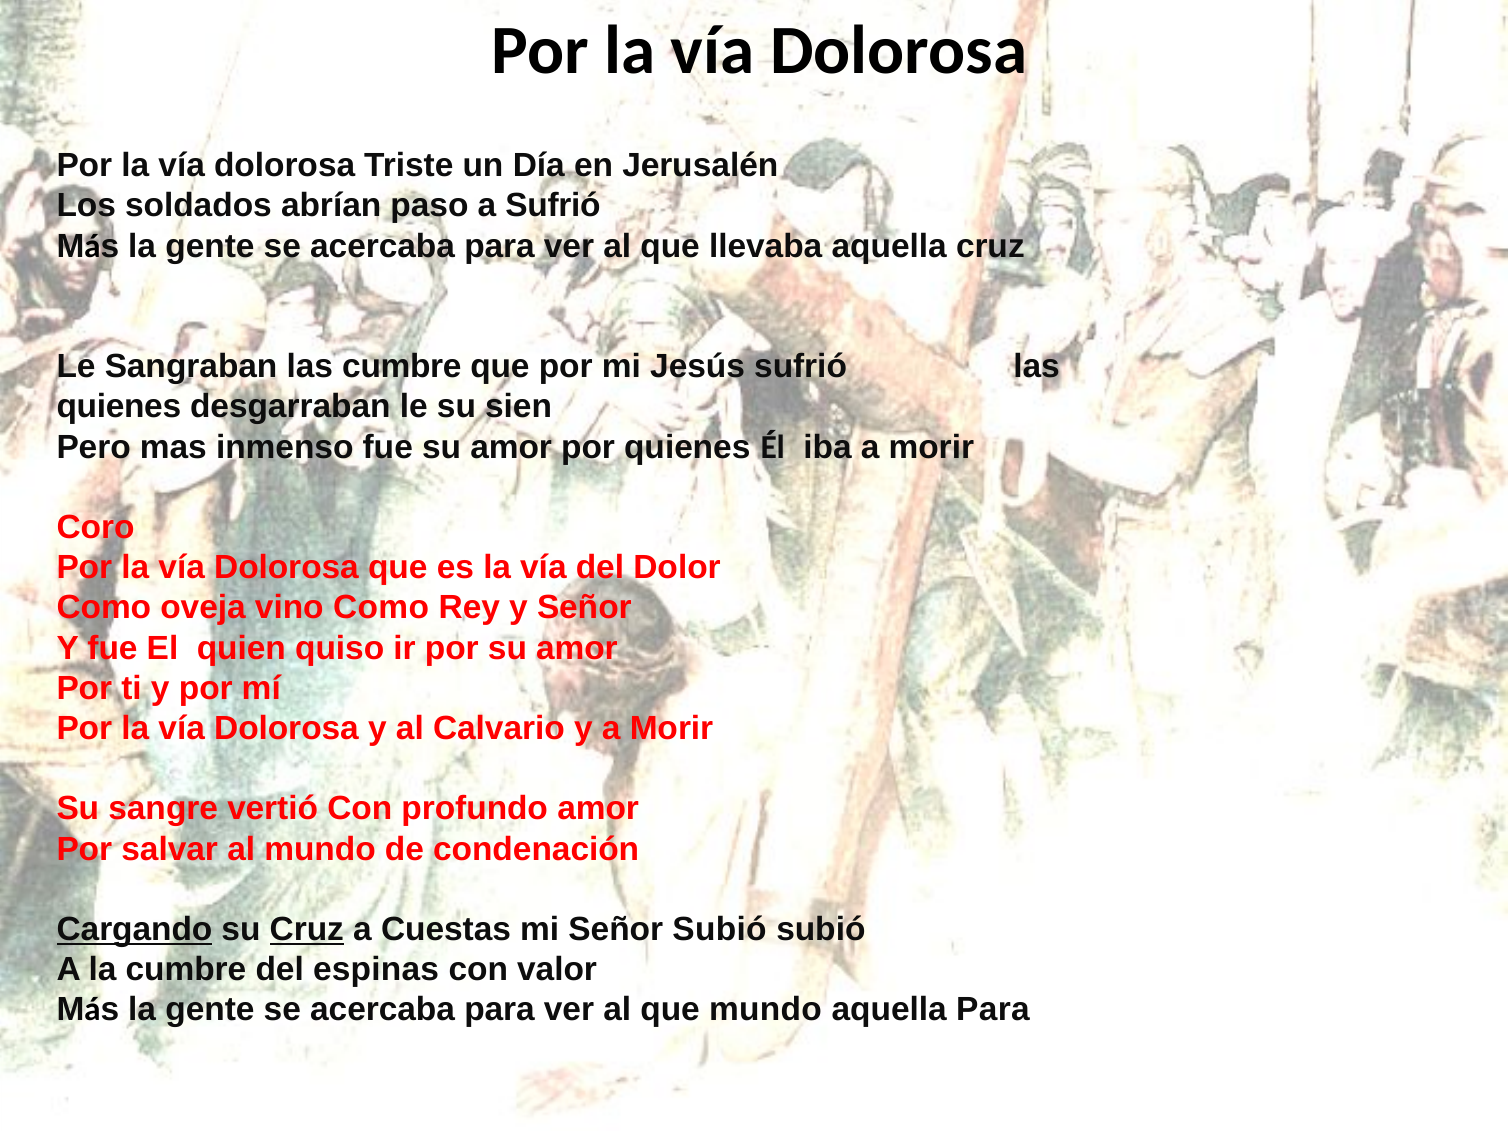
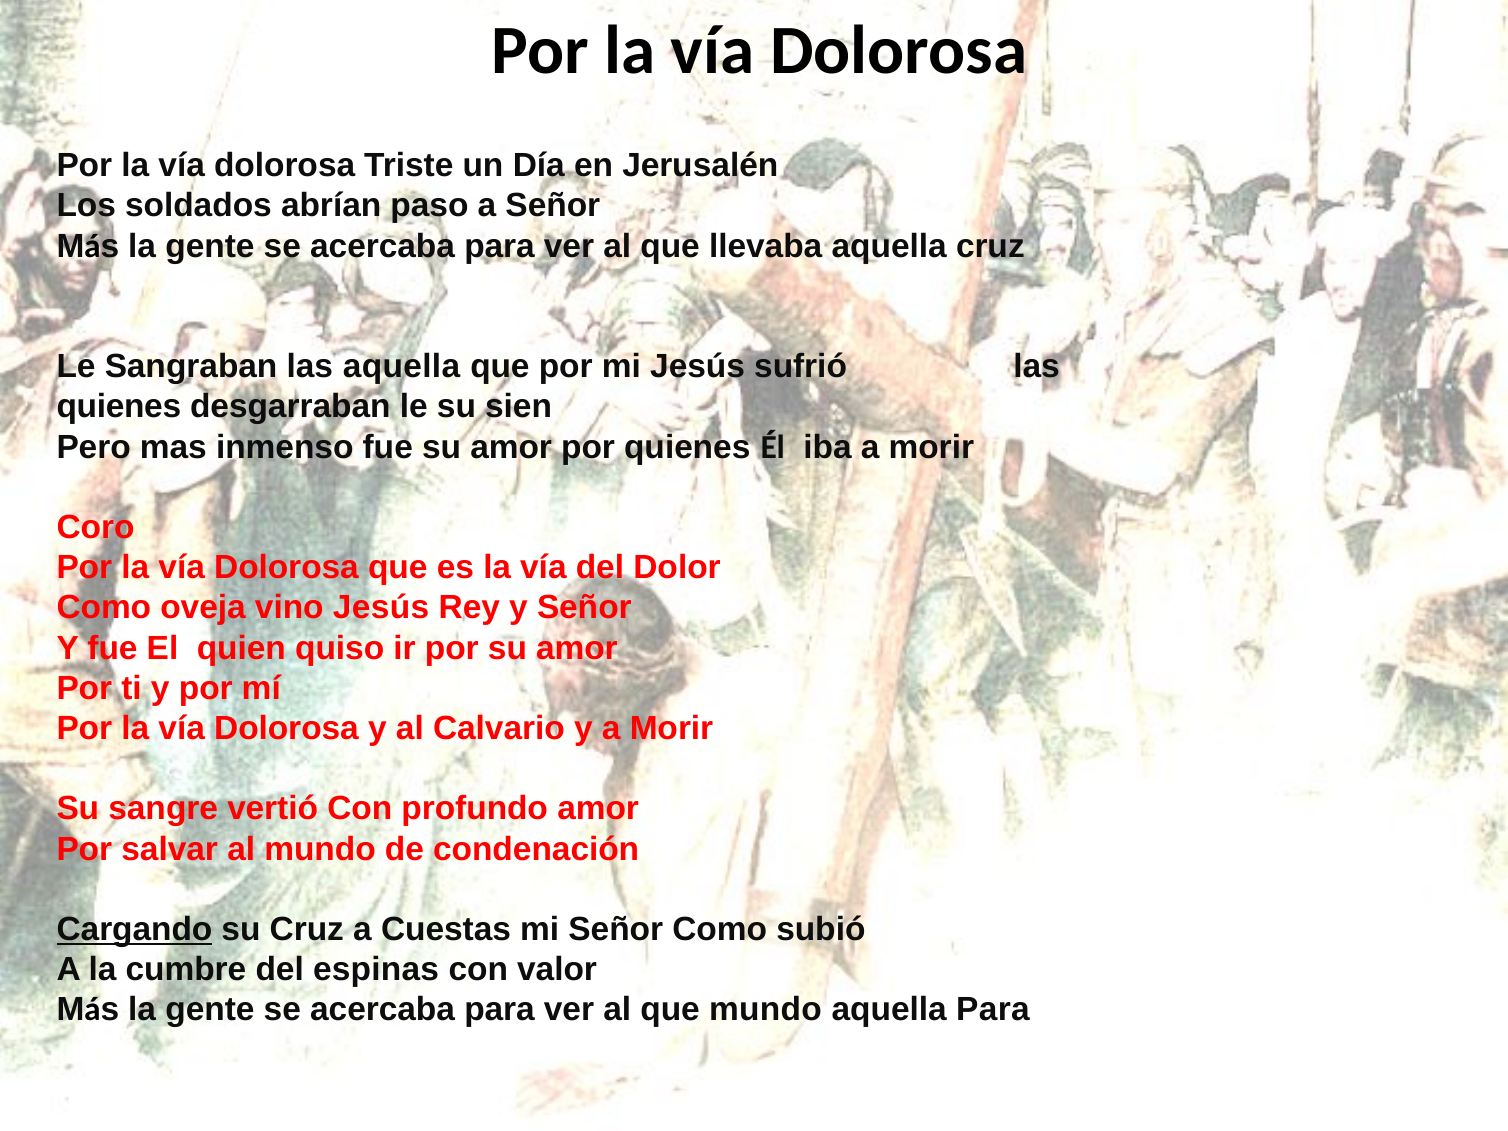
a Sufrió: Sufrió -> Señor (553, 206)
las cumbre: cumbre -> aquella (402, 367)
vino Como: Como -> Jesús (381, 608)
Cruz underline: present -> none (307, 929)
Señor Subió: Subió -> Como (720, 929)
